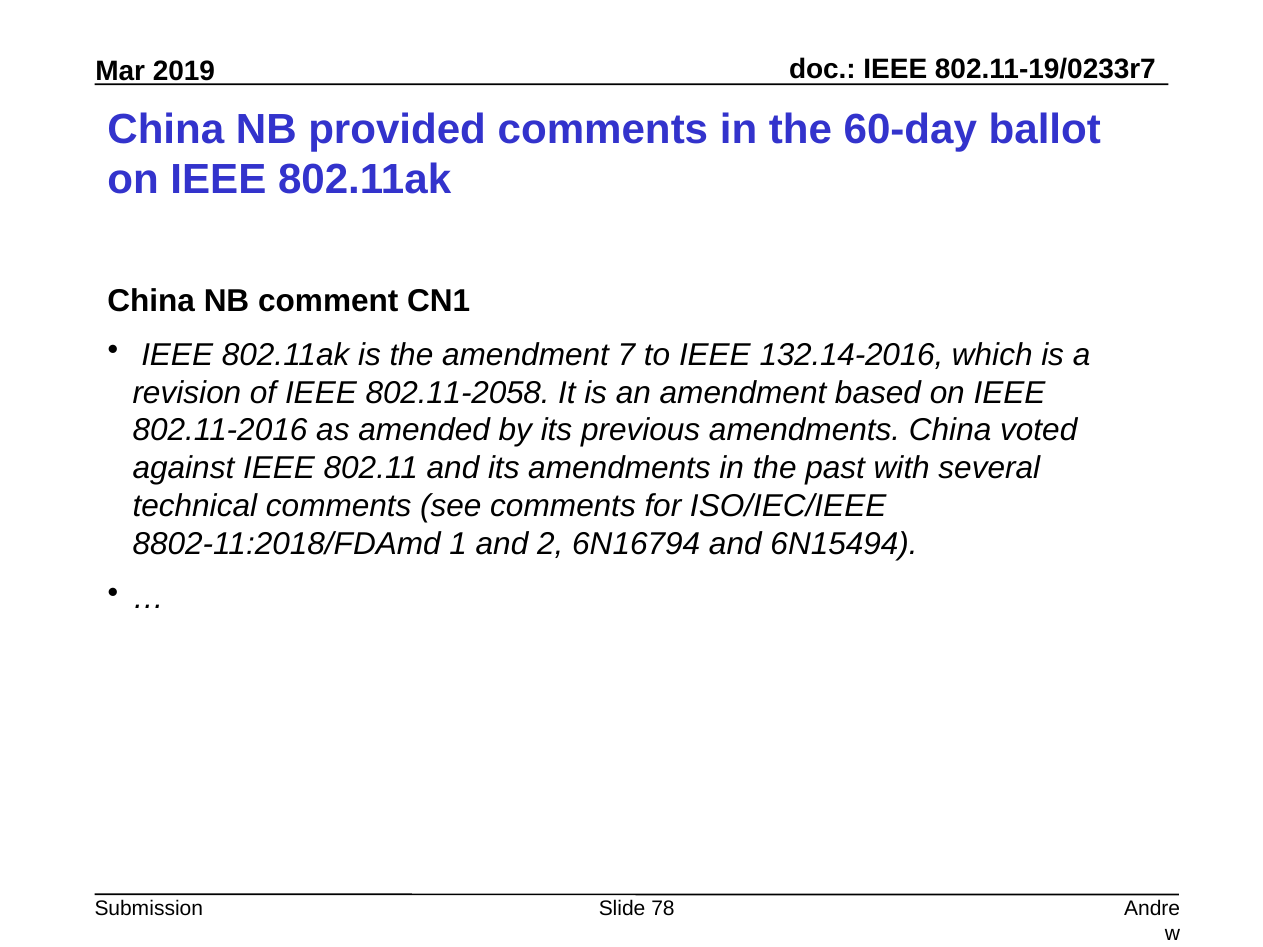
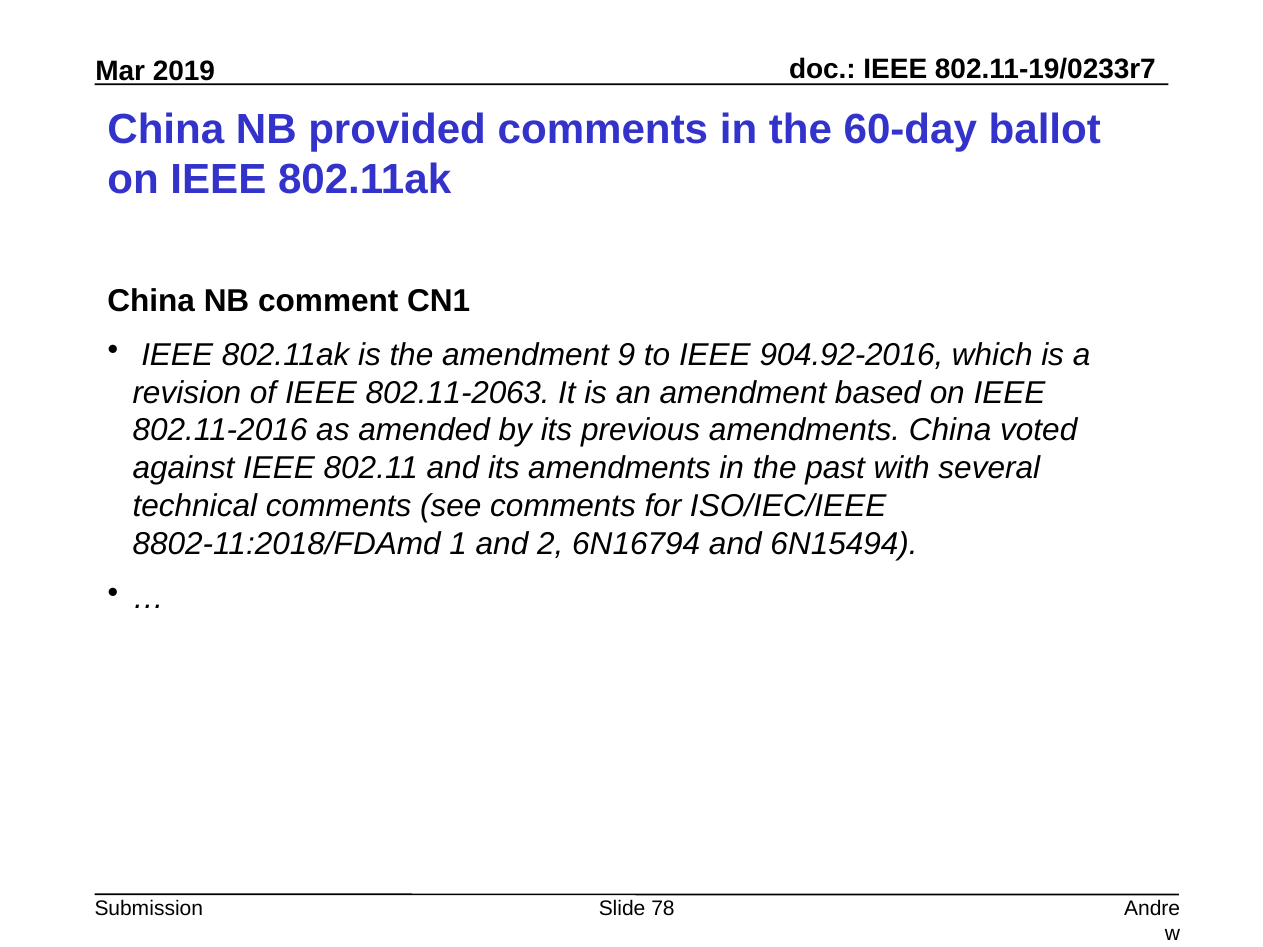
7: 7 -> 9 (626, 355)
132.14-2016: 132.14-2016 -> 904.92-2016 (851, 355)
802.11-2058: 802.11-2058 -> 802.11-2063 (458, 393)
